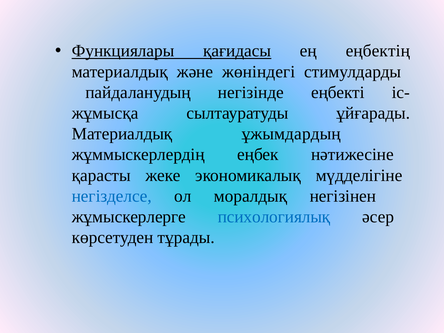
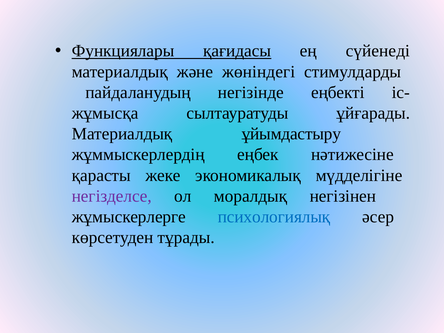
еңбектің: еңбектің -> сүйенеді (378, 51)
ұжымдардың: ұжымдардың -> ұйымдастыру (291, 134)
негізделсе colour: blue -> purple (112, 196)
